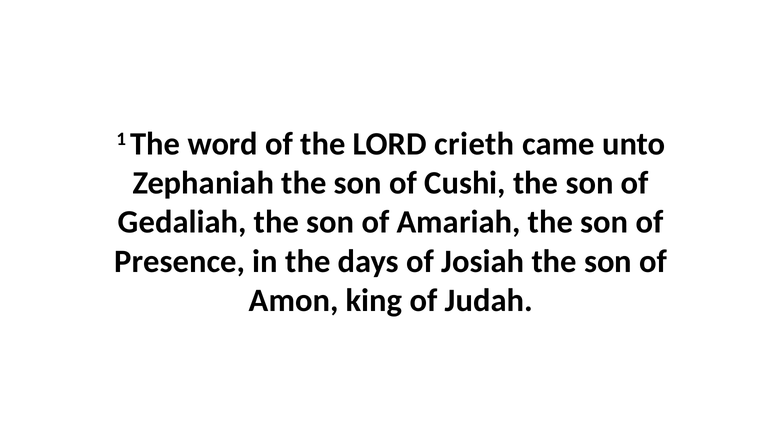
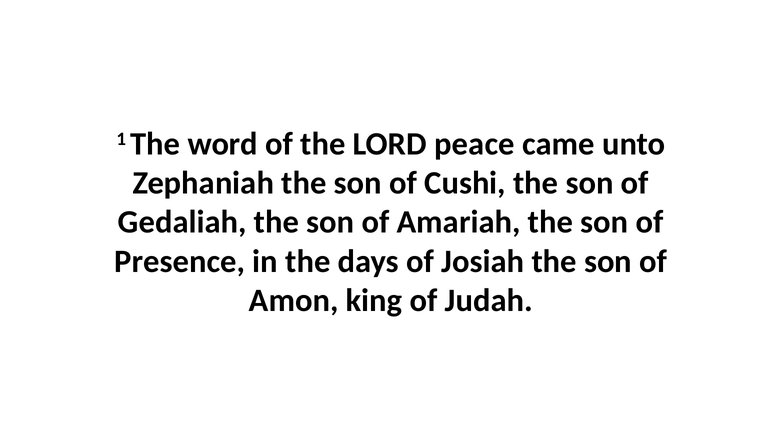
crieth: crieth -> peace (474, 144)
